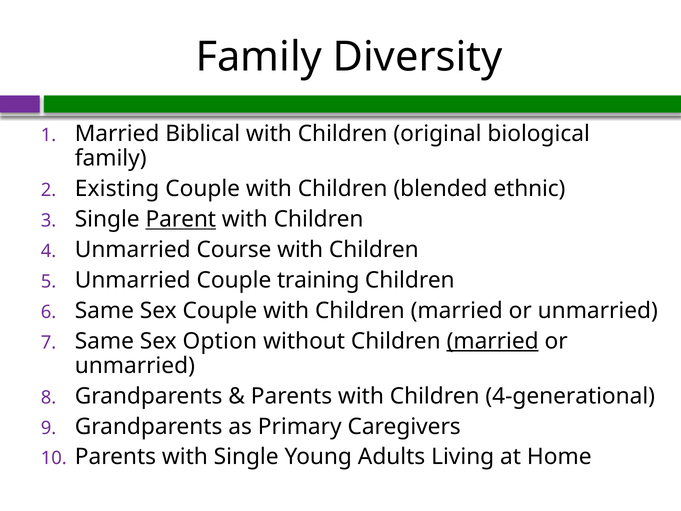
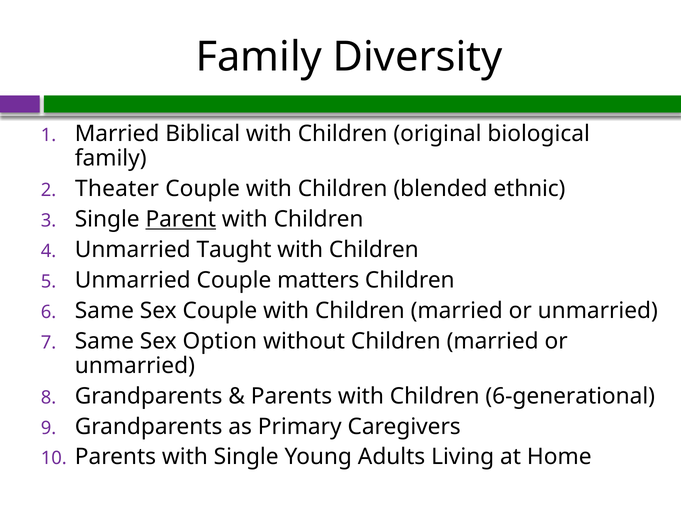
Existing: Existing -> Theater (117, 189)
Course: Course -> Taught (234, 250)
training: training -> matters (318, 280)
married underline: present -> none (493, 341)
4-generational: 4-generational -> 6-generational (570, 396)
